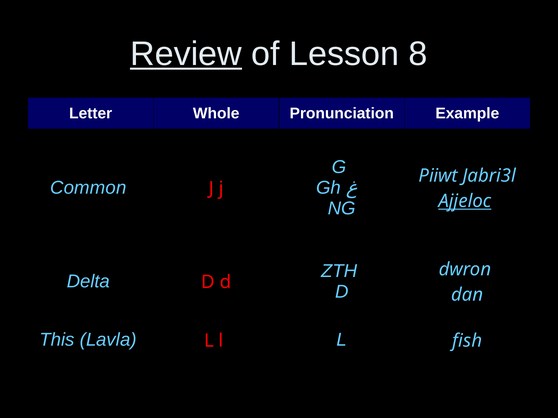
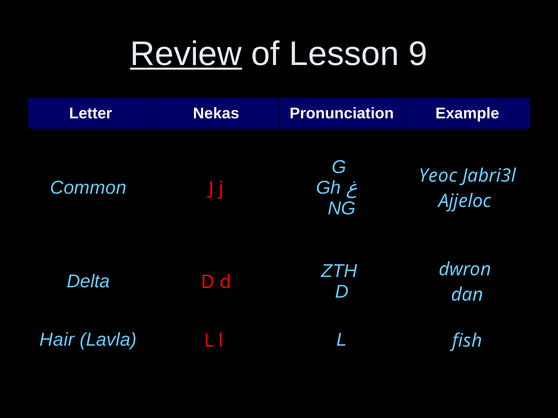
8: 8 -> 9 (418, 54)
Whole: Whole -> Nekas (216, 114)
Piiwt: Piiwt -> Yeoc (438, 176)
Ajjeloc underline: present -> none (465, 201)
This: This -> Hair (57, 340)
